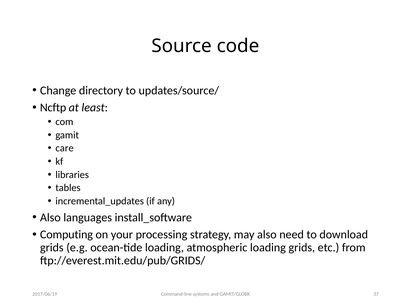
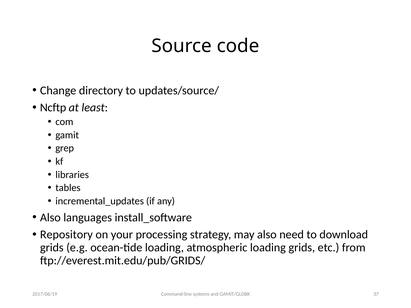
care: care -> grep (65, 148)
Computing: Computing -> Repository (66, 235)
